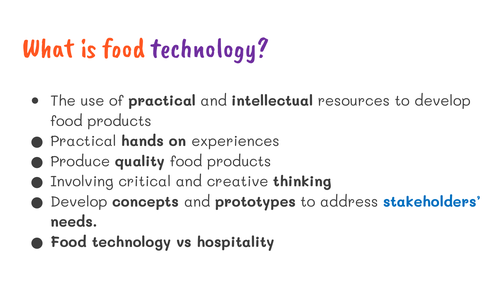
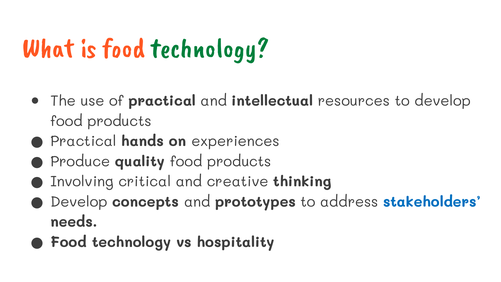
technology colour: purple -> green (210, 48)
